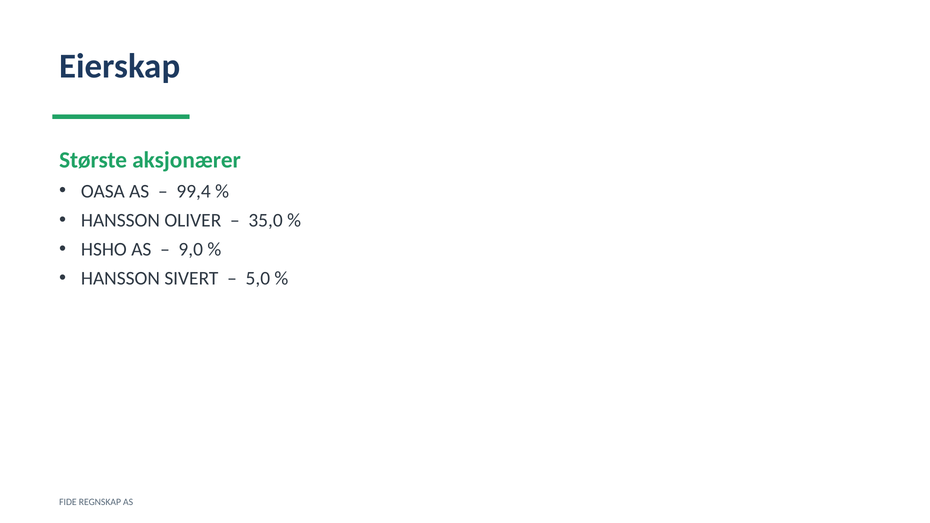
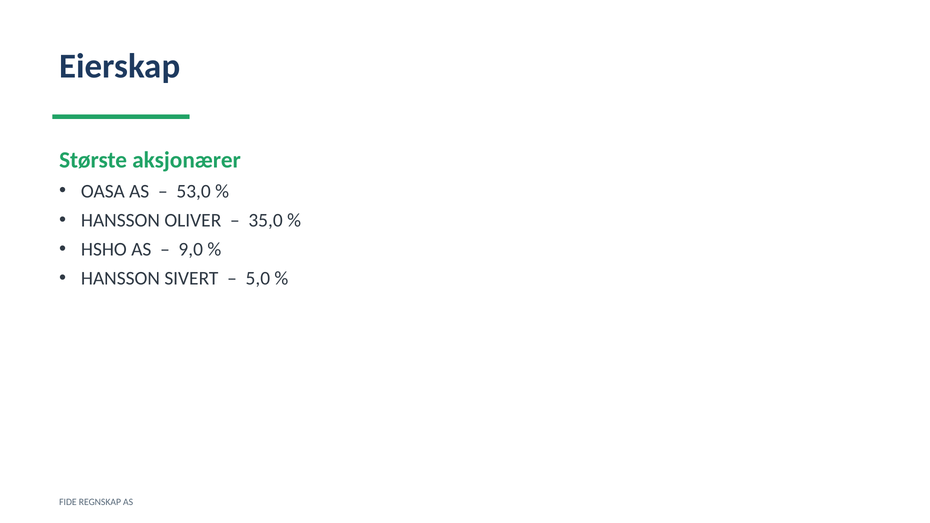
99,4: 99,4 -> 53,0 (194, 191)
